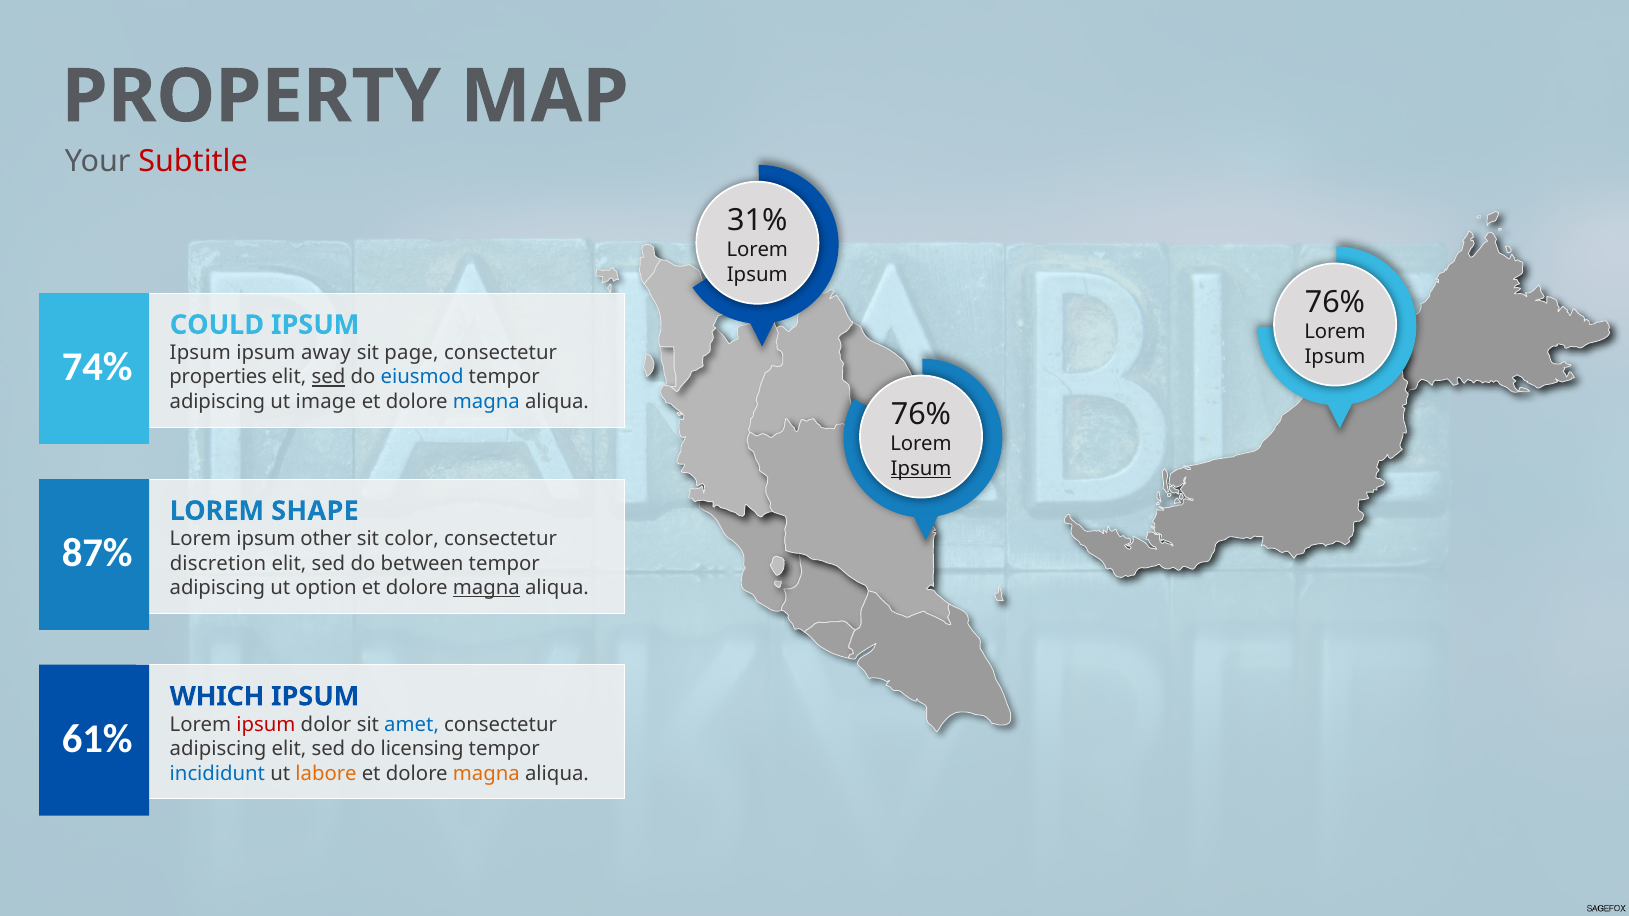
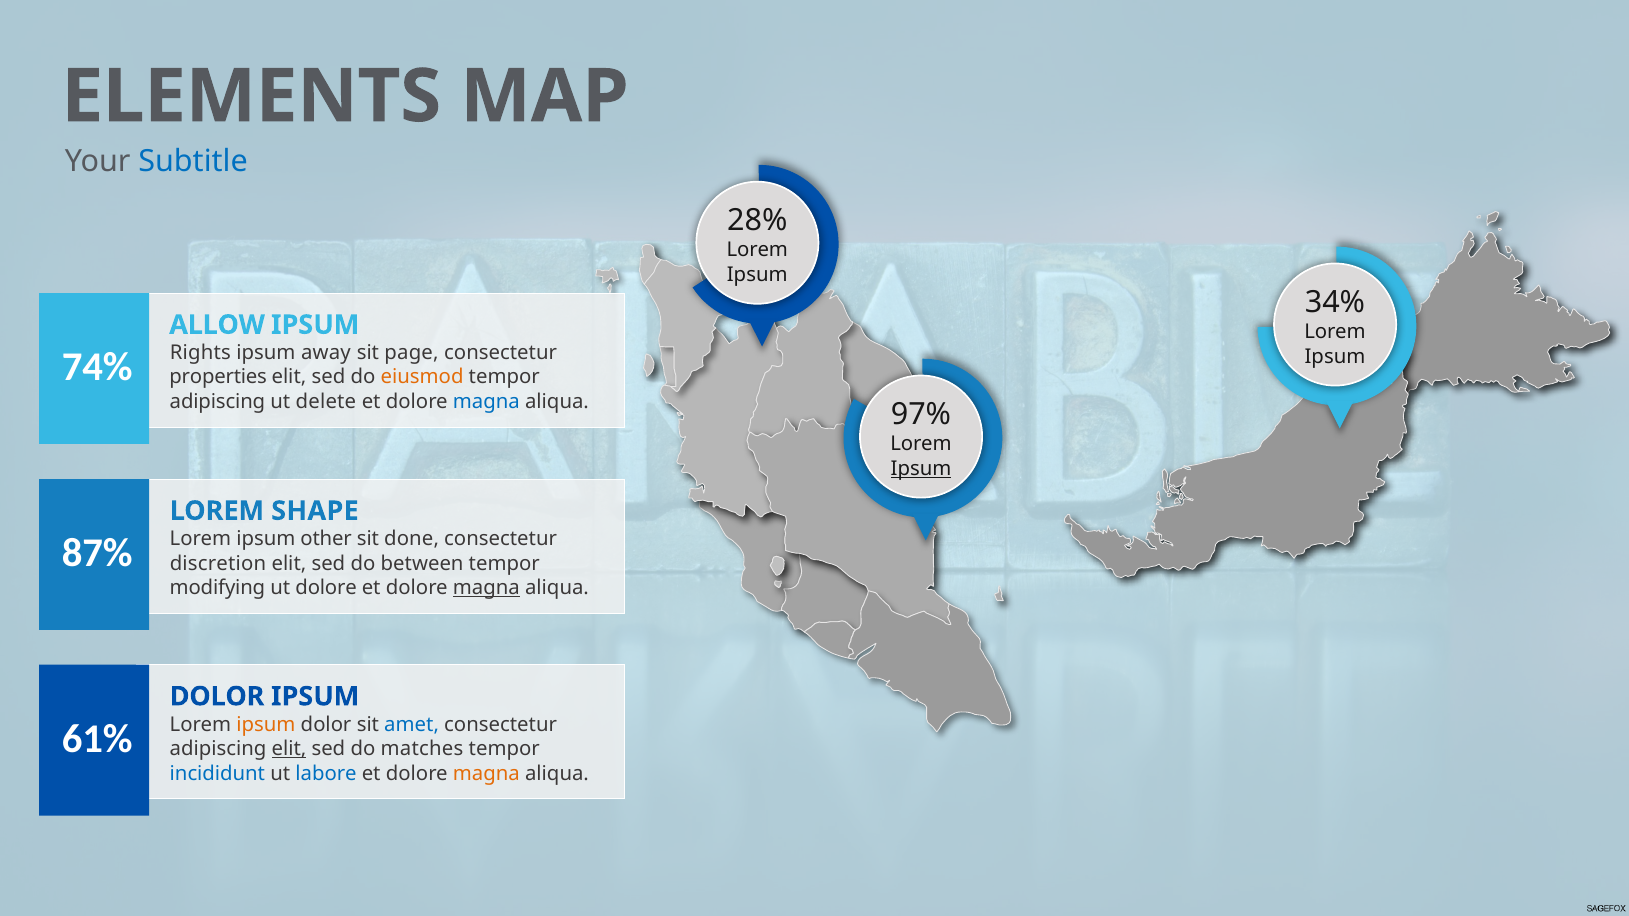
PROPERTY: PROPERTY -> ELEMENTS (251, 97)
Subtitle colour: red -> blue (193, 162)
31%: 31% -> 28% (757, 220)
76%: 76% -> 34% (1335, 302)
COULD: COULD -> ALLOW (217, 325)
Ipsum: Ipsum -> Rights (200, 353)
sed underline: present -> none (328, 377)
eiusmod colour: blue -> orange (422, 377)
image: image -> delete (326, 402)
76%: 76% -> 97% (921, 414)
color: color -> done (412, 539)
adipiscing: adipiscing -> modifying (217, 588)
ut option: option -> dolore (326, 588)
WHICH: WHICH -> DOLOR (217, 697)
ipsum colour: red -> orange (266, 725)
elit underline: none -> present (289, 749)
licensing: licensing -> matches (422, 749)
labore colour: orange -> blue (326, 774)
